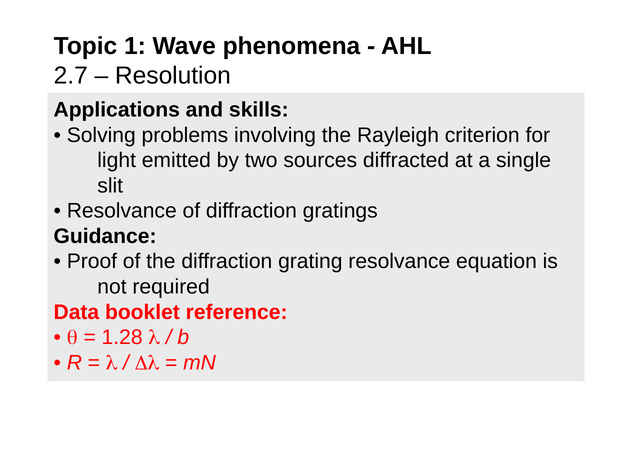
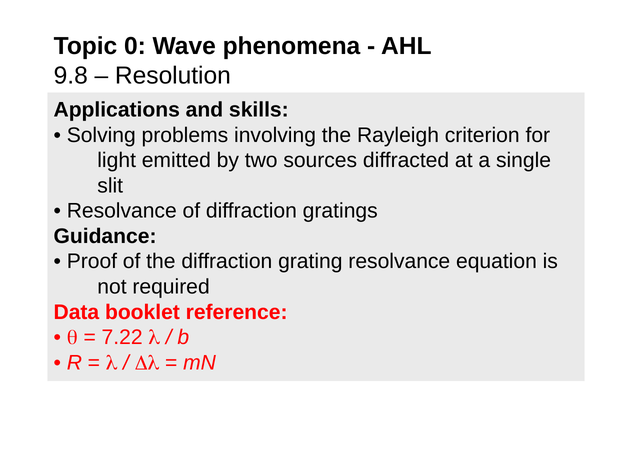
1: 1 -> 0 (135, 46)
2.7: 2.7 -> 9.8 (71, 76)
1.28: 1.28 -> 7.22 (122, 337)
